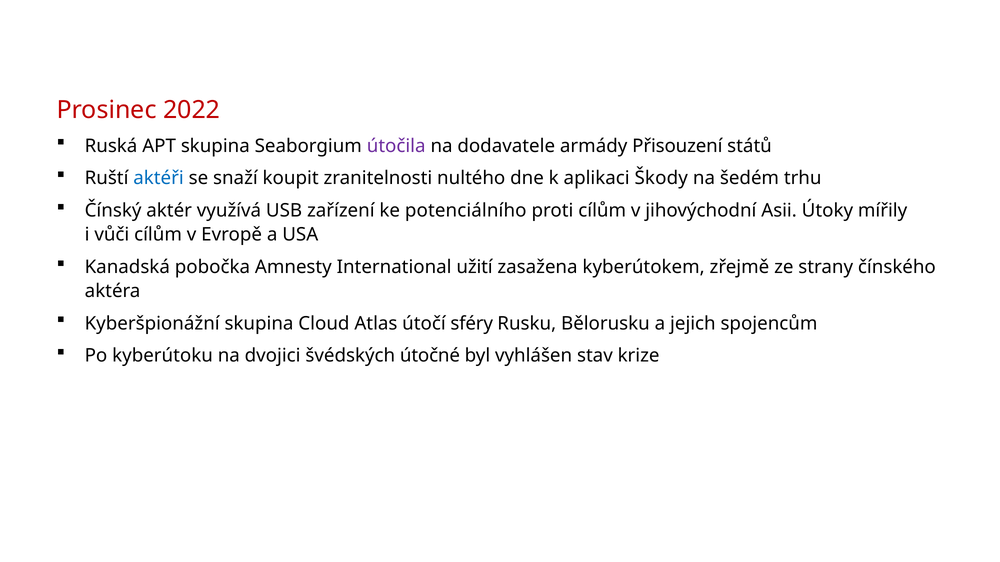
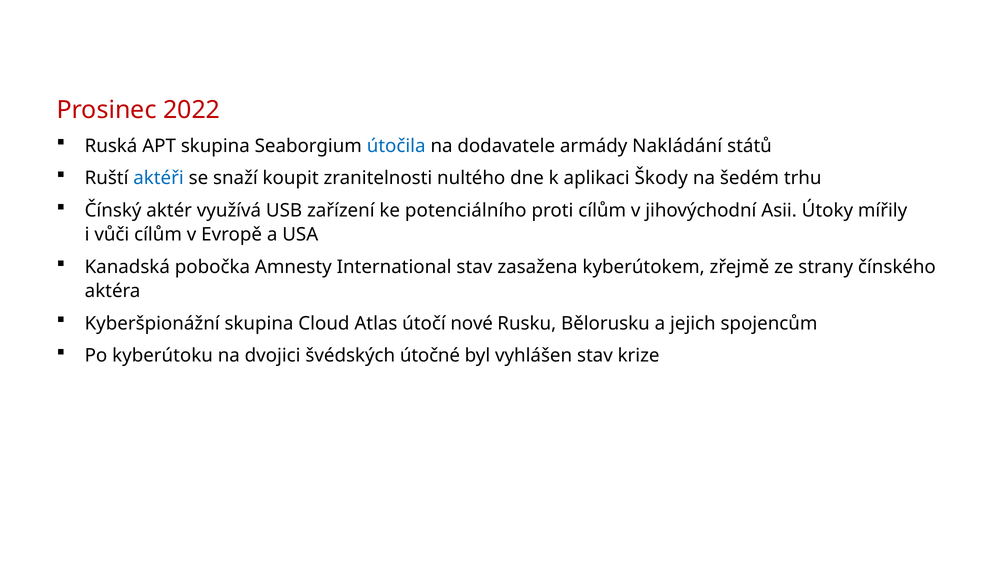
útočila colour: purple -> blue (396, 146)
Přisouzení: Přisouzení -> Nakládání (677, 146)
International užití: užití -> stav (474, 267)
sféry: sféry -> nové (472, 324)
